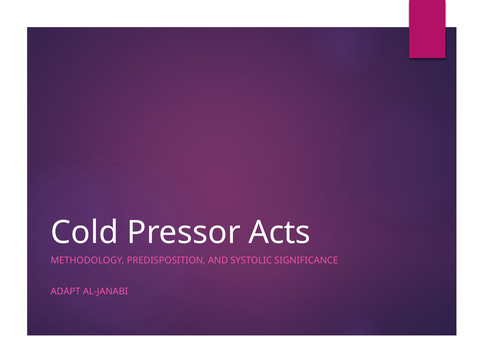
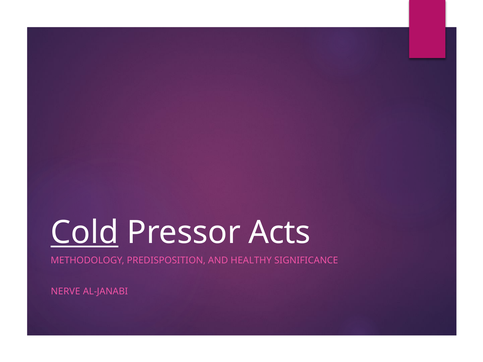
Cold underline: none -> present (85, 233)
SYSTOLIC: SYSTOLIC -> HEALTHY (251, 261)
ADAPT: ADAPT -> NERVE (66, 292)
